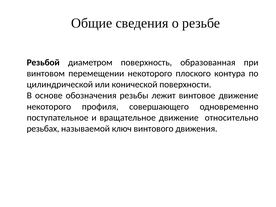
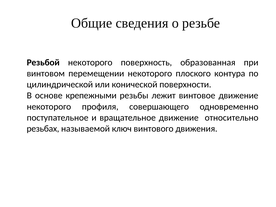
Резьбой диаметром: диаметром -> некоторого (90, 62)
обозначения: обозначения -> крепежными (91, 96)
